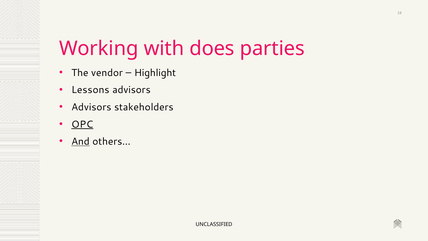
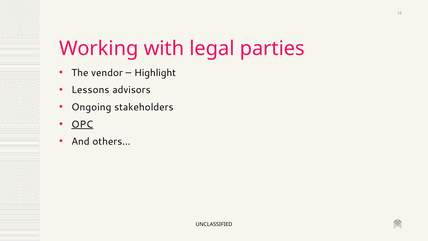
does: does -> legal (212, 48)
Advisors: Advisors -> Ongoing (91, 107)
And underline: present -> none (80, 141)
